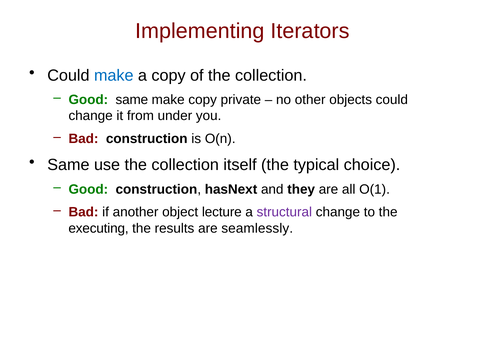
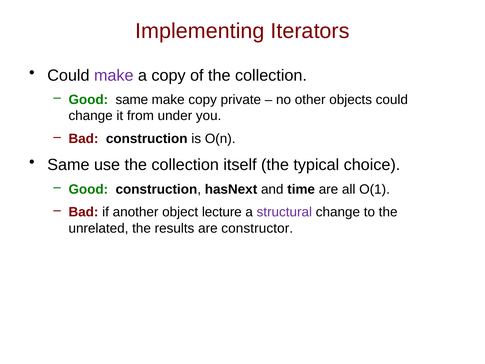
make colour: blue -> purple (114, 75)
they: they -> time (301, 189)
executing: executing -> unrelated (98, 228)
seamlessly: seamlessly -> constructor (257, 228)
